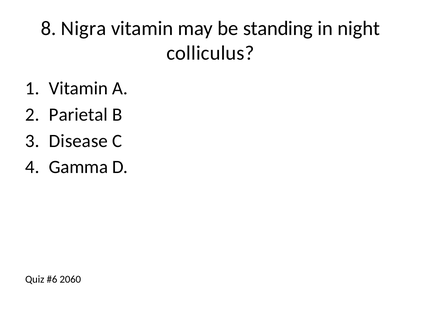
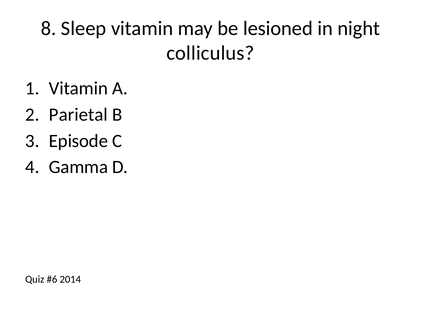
Nigra: Nigra -> Sleep (84, 28)
standing: standing -> lesioned (278, 28)
Disease: Disease -> Episode (78, 141)
2060: 2060 -> 2014 (70, 279)
